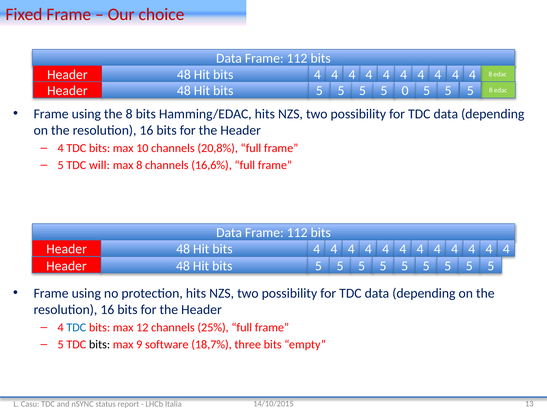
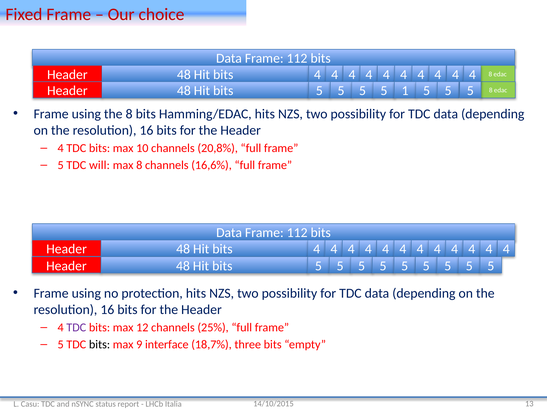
0: 0 -> 1 (405, 91)
TDC colour: blue -> purple (76, 328)
software: software -> interface (167, 345)
